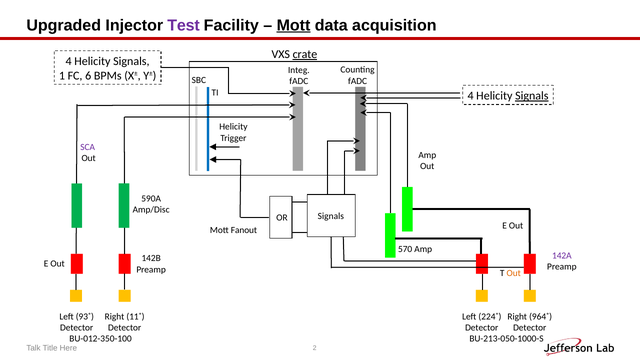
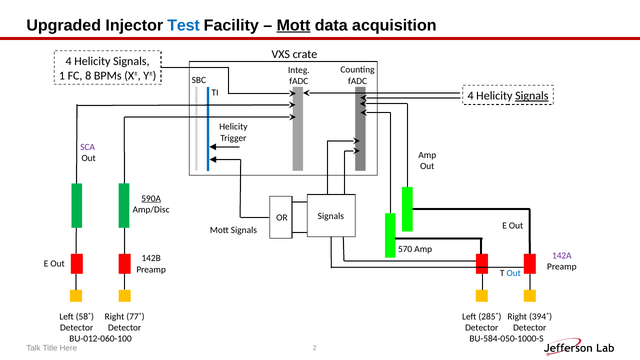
Test colour: purple -> blue (184, 25)
crate underline: present -> none (305, 54)
6: 6 -> 8 (88, 76)
590A underline: none -> present (151, 198)
Mott Fanout: Fanout -> Signals (244, 230)
Out colour: orange -> blue (514, 273)
93˚: 93˚ -> 58˚ (85, 316)
11˚: 11˚ -> 77˚ (135, 316)
224˚: 224˚ -> 285˚ (490, 316)
964˚: 964˚ -> 394˚ (541, 316)
BU-012-350-100: BU-012-350-100 -> BU-012-060-100 (100, 339)
BU-213-050-1000-S: BU-213-050-1000-S -> BU-584-050-1000-S (506, 339)
